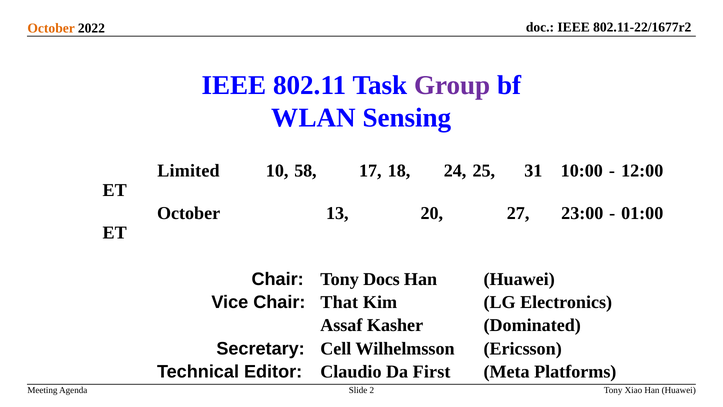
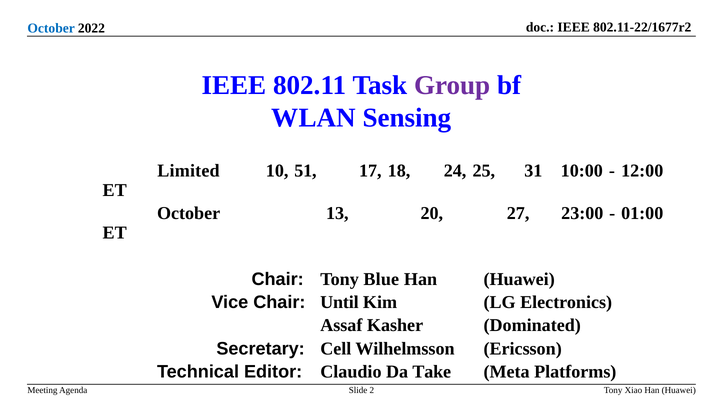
October colour: orange -> blue (51, 28)
58: 58 -> 51 (305, 171)
Docs: Docs -> Blue (381, 279)
That: That -> Until (339, 302)
First: First -> Take (432, 371)
